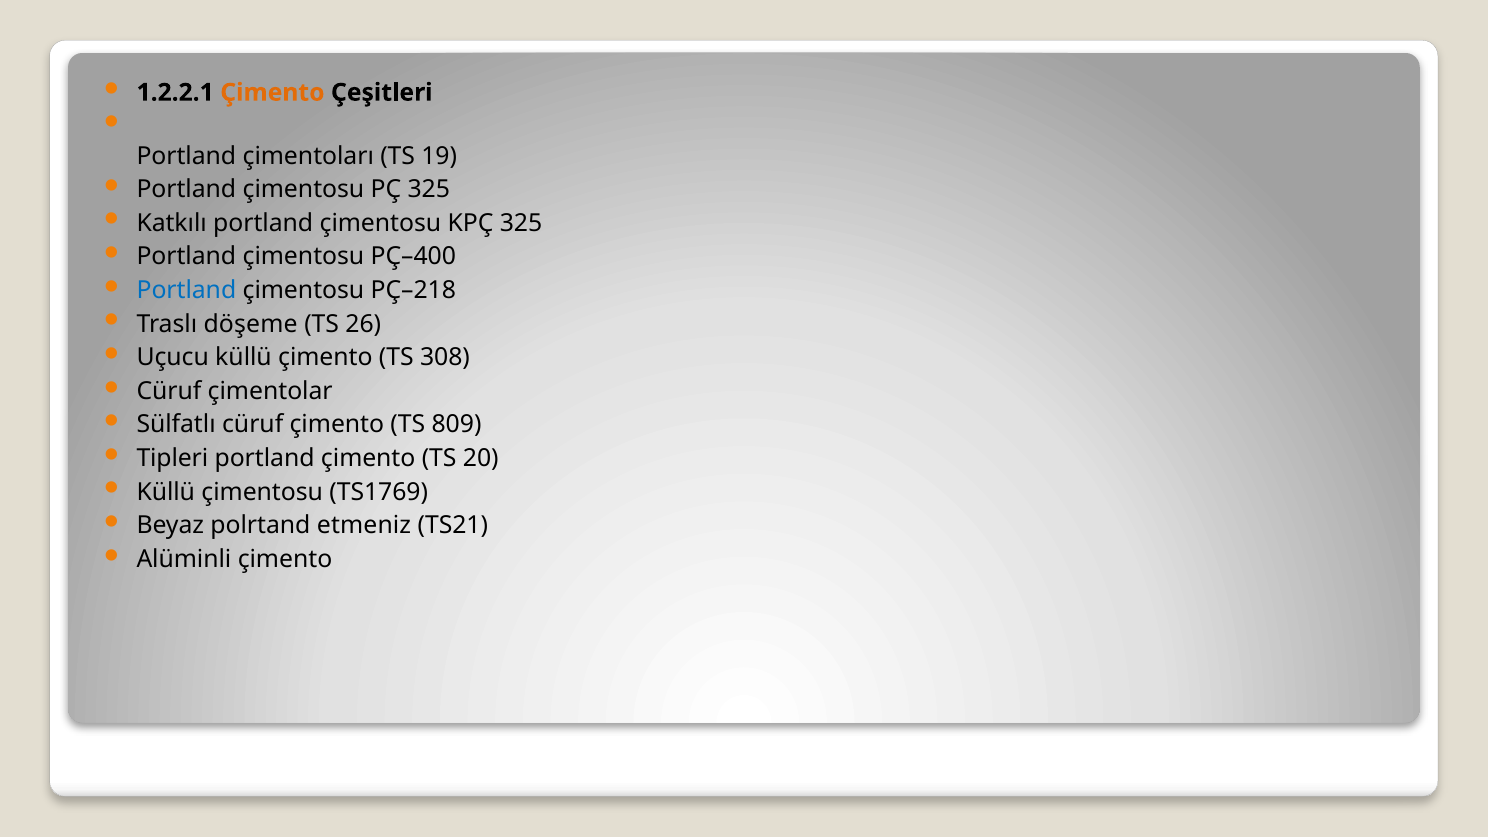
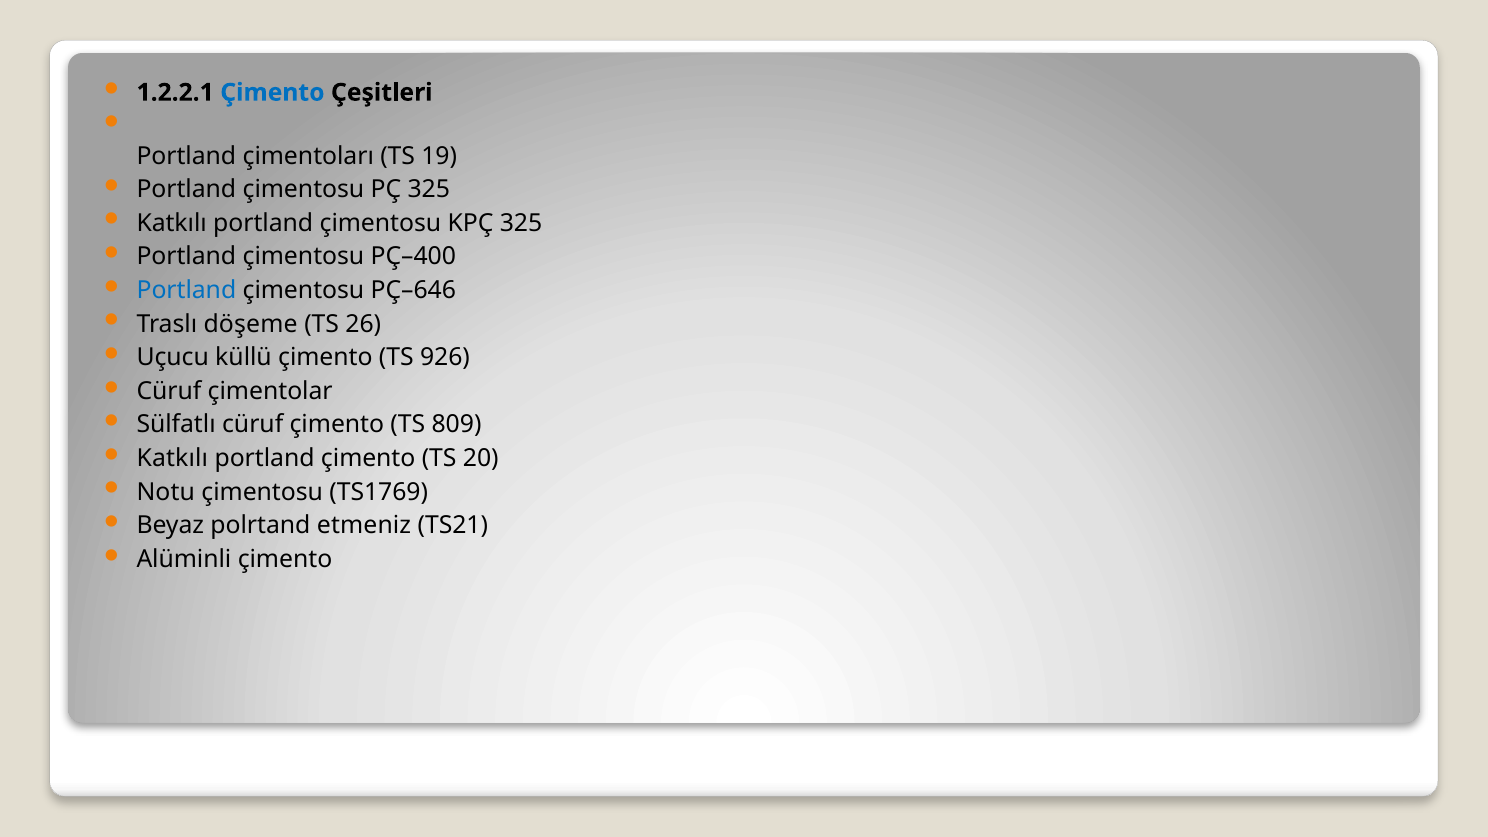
Çimento colour: orange -> blue (272, 92)
PÇ–218: PÇ–218 -> PÇ–646 (413, 290)
308: 308 -> 926 (445, 358)
Tipleri: Tipleri -> Katkılı (172, 458)
Küllü: Küllü -> Notu (166, 492)
